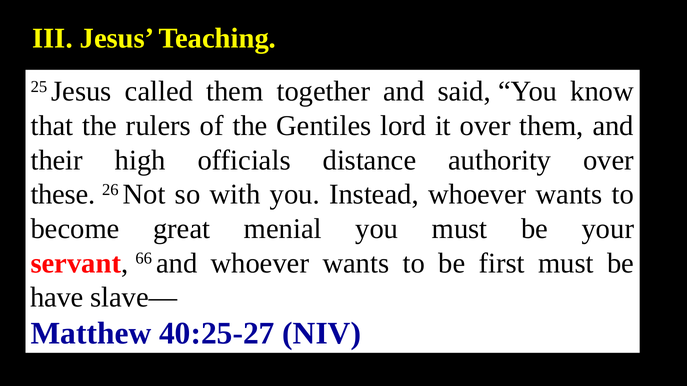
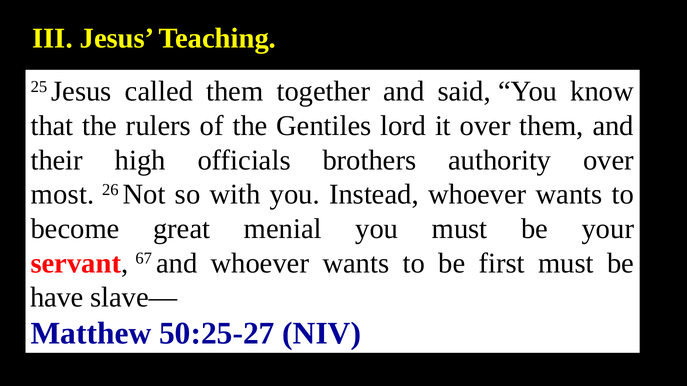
distance: distance -> brothers (369, 160)
these: these -> most (63, 195)
66: 66 -> 67 (144, 259)
40:25-27: 40:25-27 -> 50:25-27 (217, 334)
